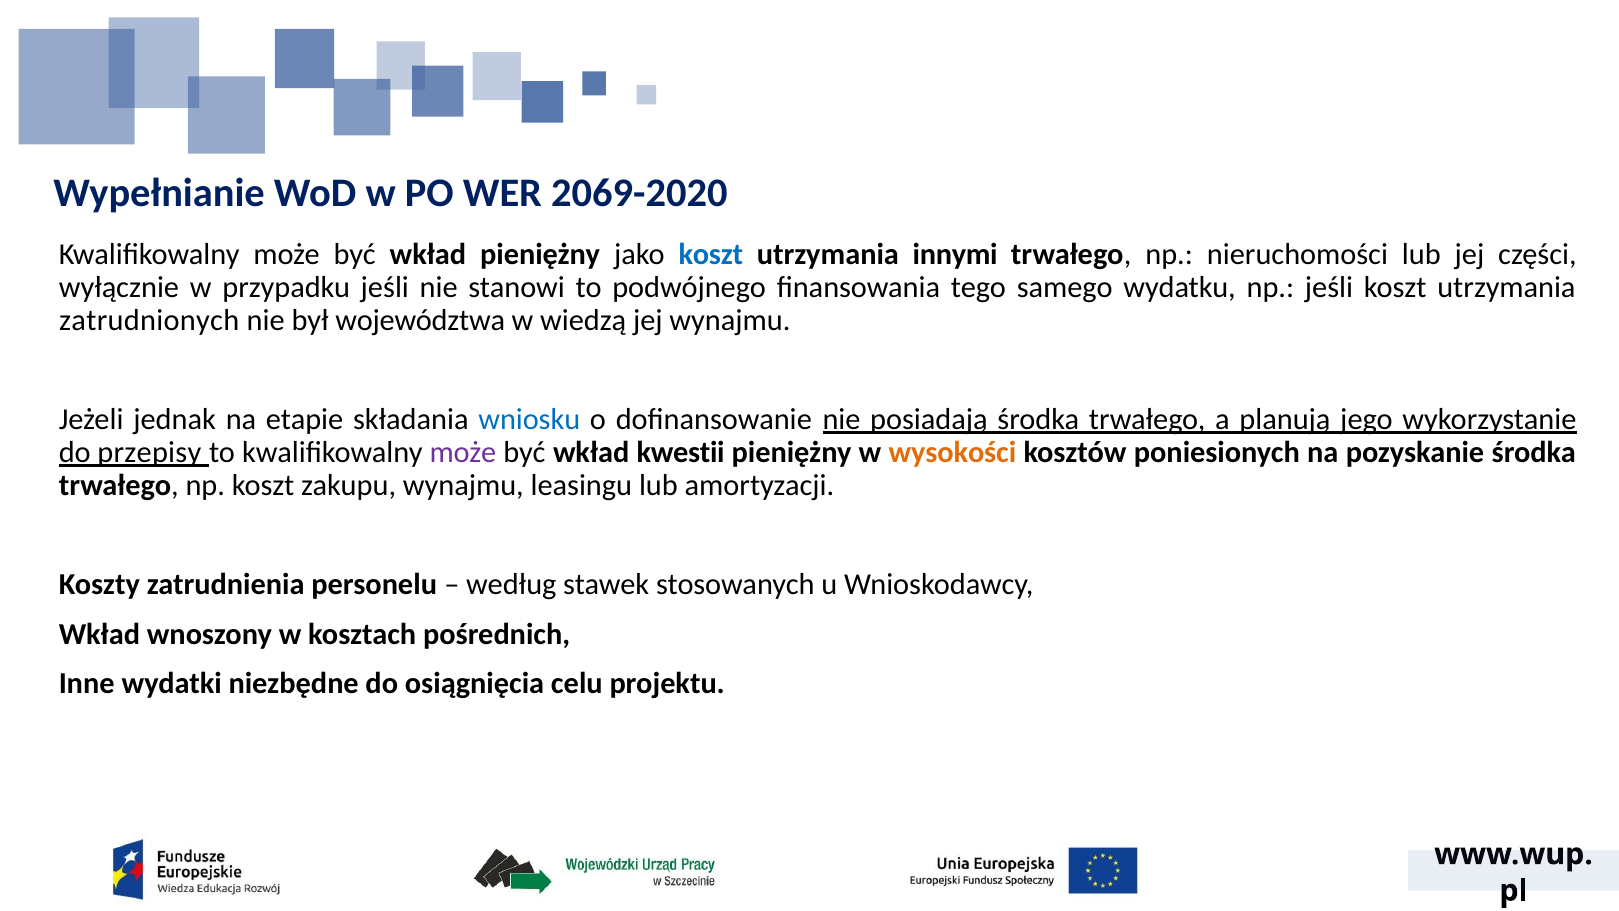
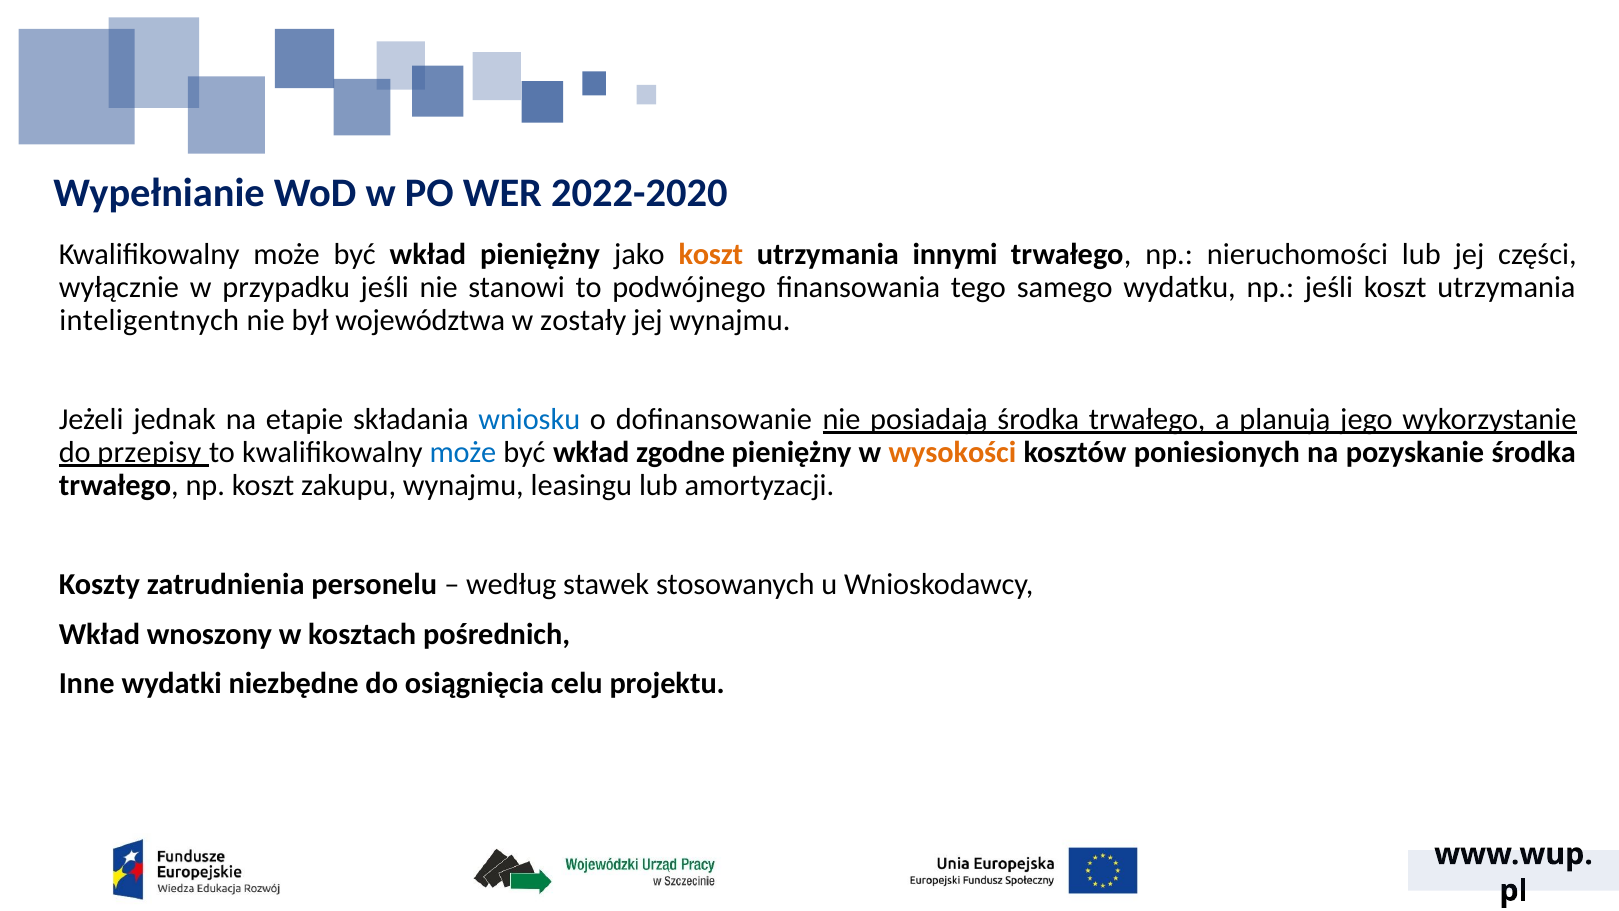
2069-2020: 2069-2020 -> 2022-2020 (639, 193)
koszt colour: blue -> orange (711, 254)
zatrudnionych: zatrudnionych -> inteligentnych (149, 320)
wiedzą: wiedzą -> zostały (583, 320)
może colour: purple -> blue (463, 452)
kwestii: kwestii -> zgodne (681, 452)
